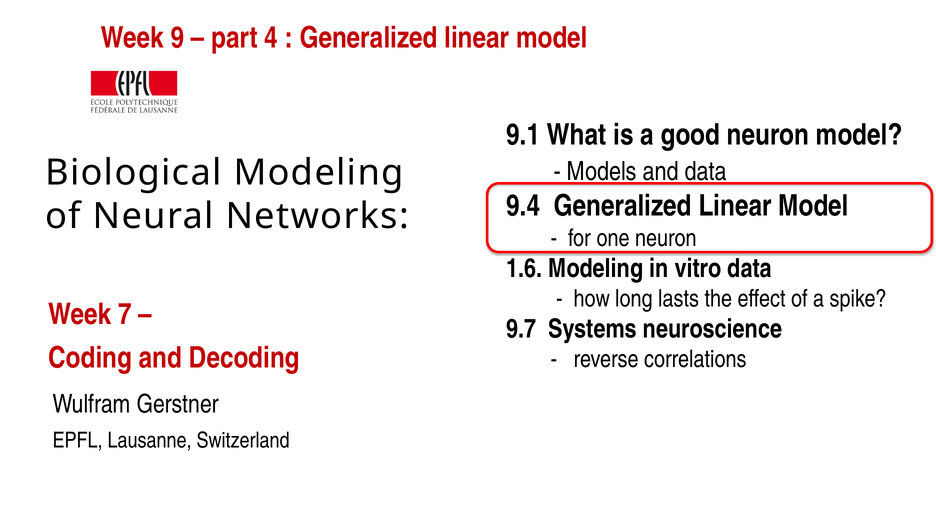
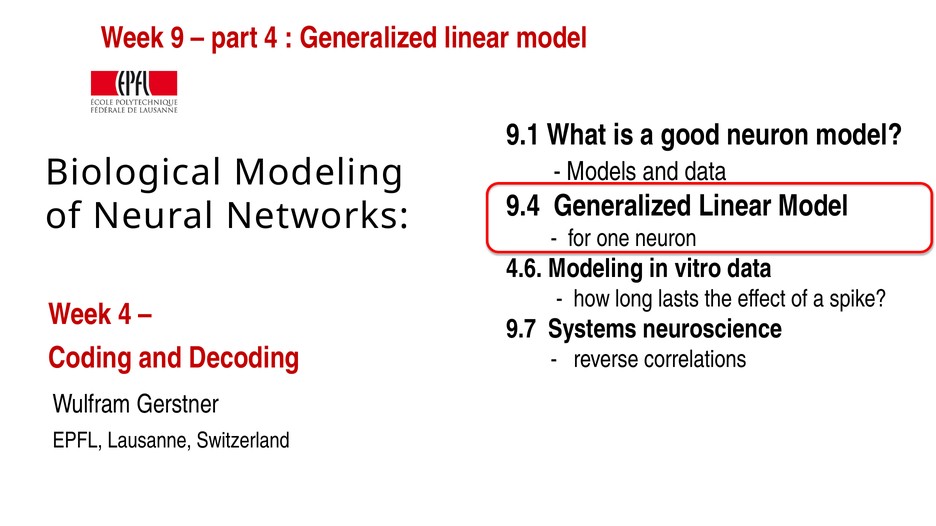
1.6: 1.6 -> 4.6 (524, 269)
Week 7: 7 -> 4 (125, 315)
